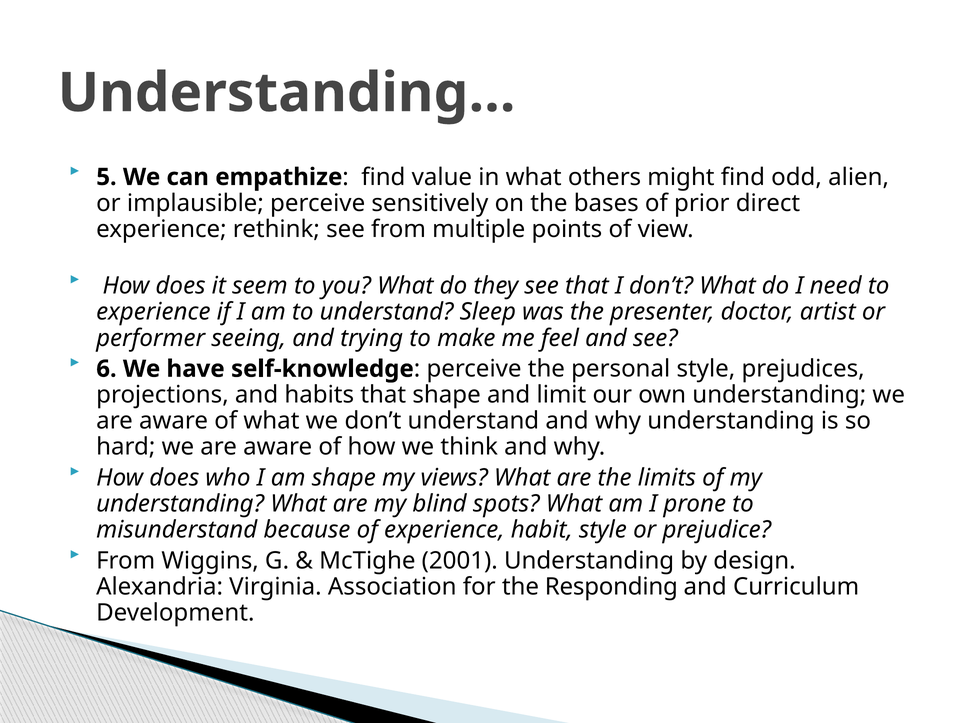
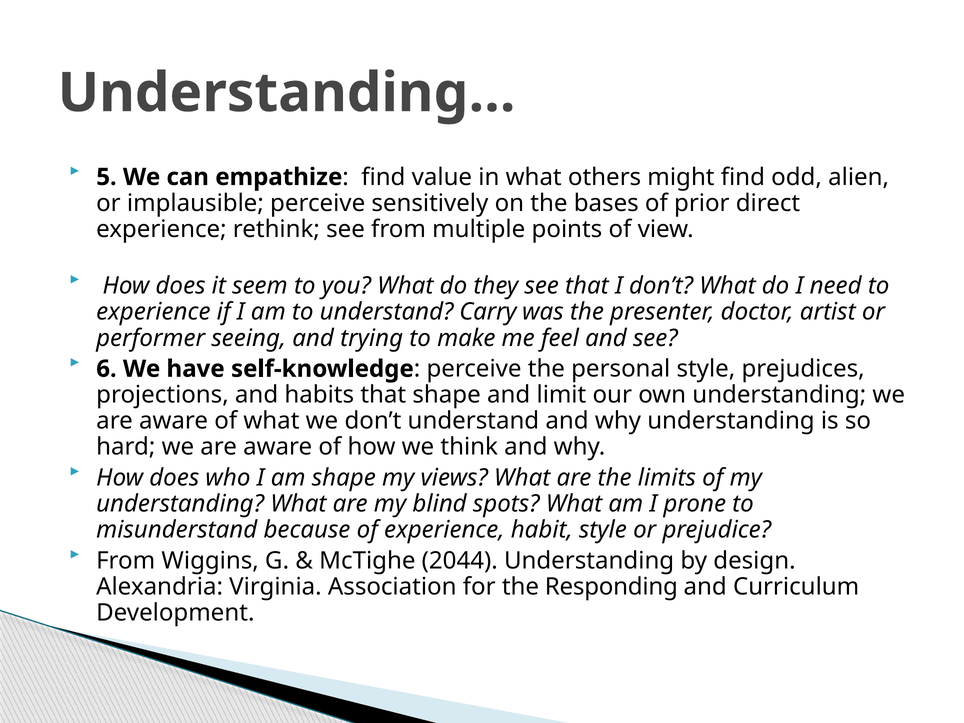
Sleep: Sleep -> Carry (488, 312)
2001: 2001 -> 2044 (460, 561)
